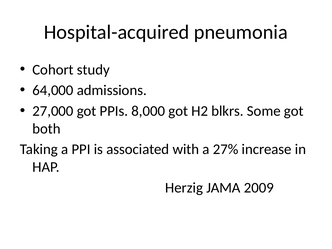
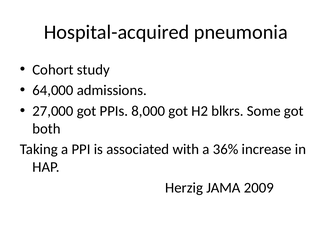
27%: 27% -> 36% (226, 149)
